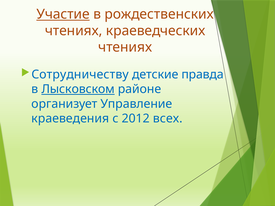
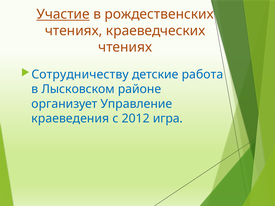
правда: правда -> работа (202, 75)
Лысковском underline: present -> none (78, 89)
всех: всех -> игра (168, 119)
